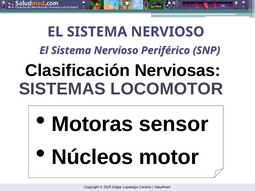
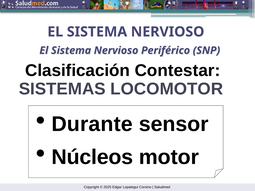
Nerviosas: Nerviosas -> Contestar (177, 71)
Motoras: Motoras -> Durante (92, 124)
